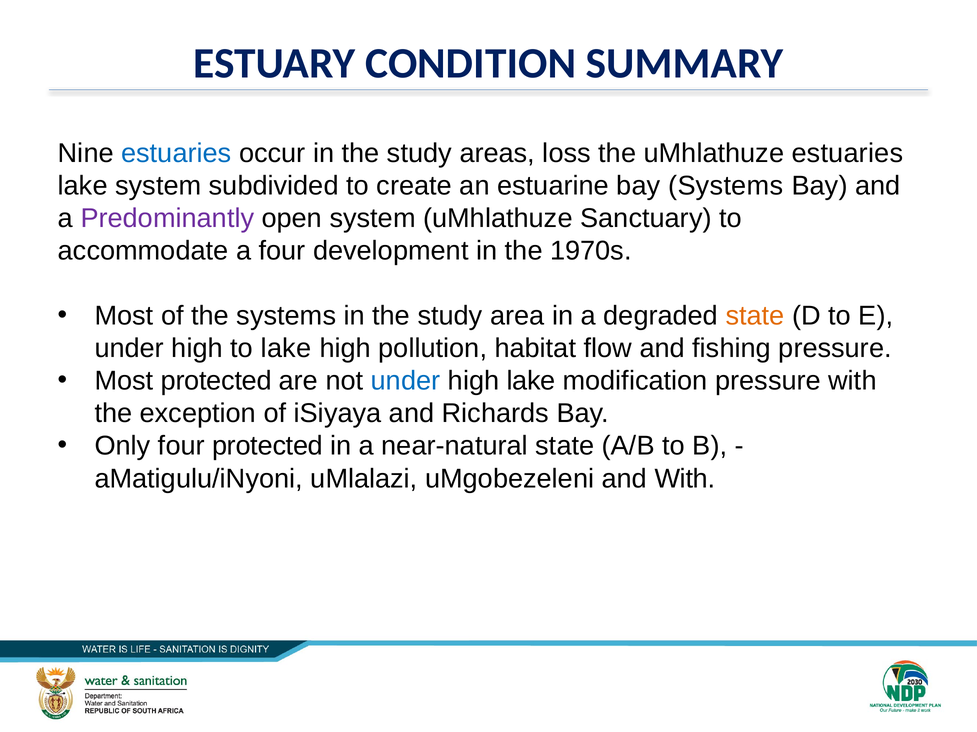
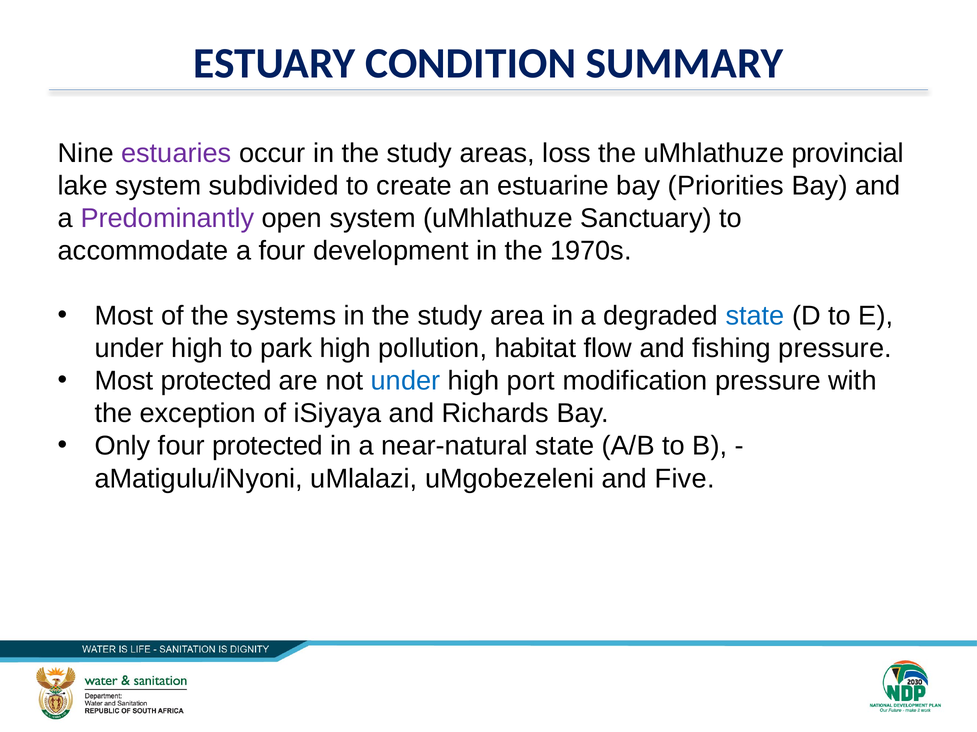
estuaries colour: blue -> purple (176, 153)
uMhlathuze estuaries: estuaries -> provincial (848, 153)
bay Systems: Systems -> Priorities (726, 186)
state colour: orange -> blue (755, 316)
to lake: lake -> park (286, 349)
high lake: lake -> port (531, 381)
and With: With -> Five (685, 479)
